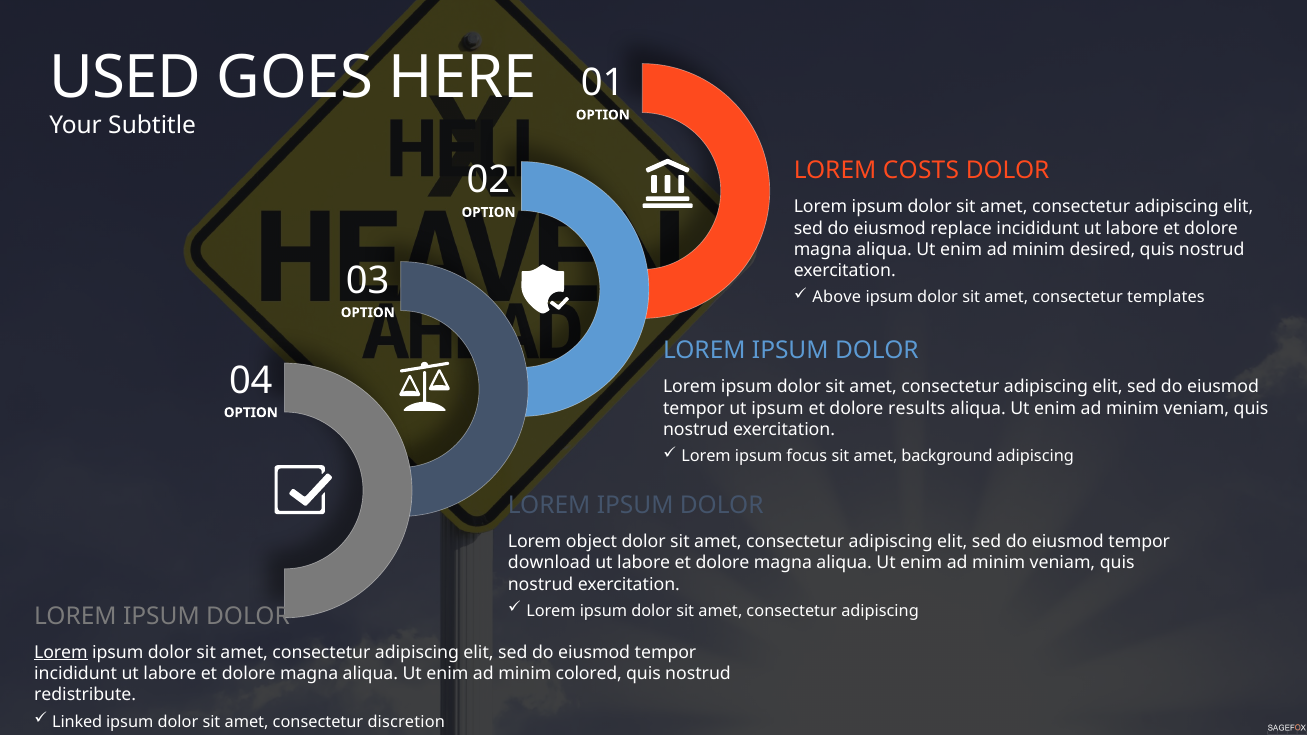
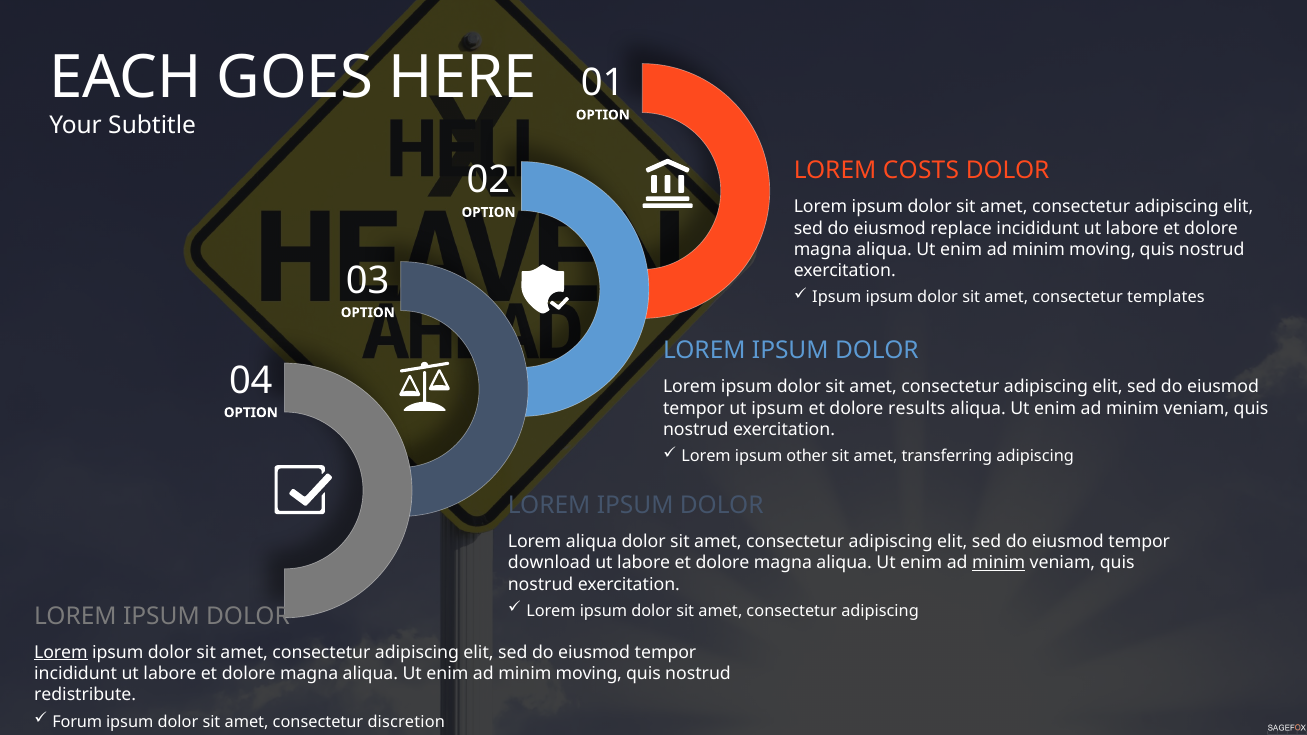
USED: USED -> EACH (125, 78)
desired: desired -> moving (1102, 249)
Above: Above -> Ipsum (837, 298)
focus: focus -> other (807, 457)
background: background -> transferring (947, 457)
Lorem object: object -> aliqua (591, 542)
minim underline: none -> present (999, 563)
colored: colored -> moving (589, 674)
Linked: Linked -> Forum (77, 722)
